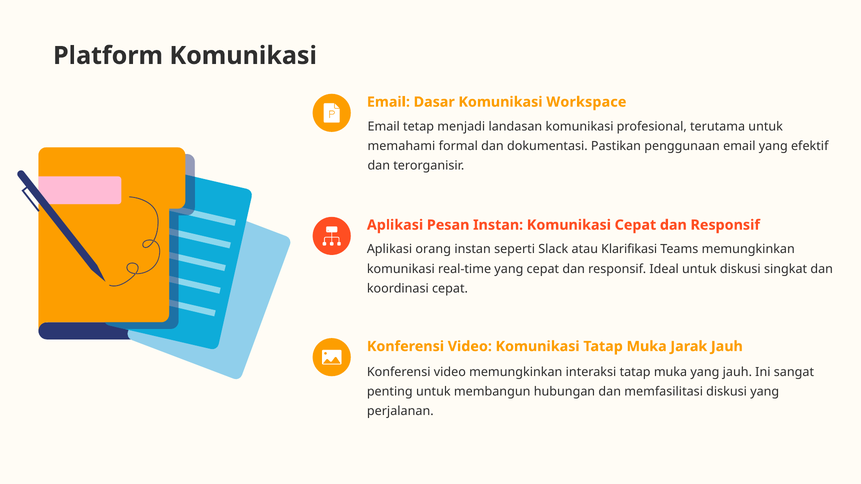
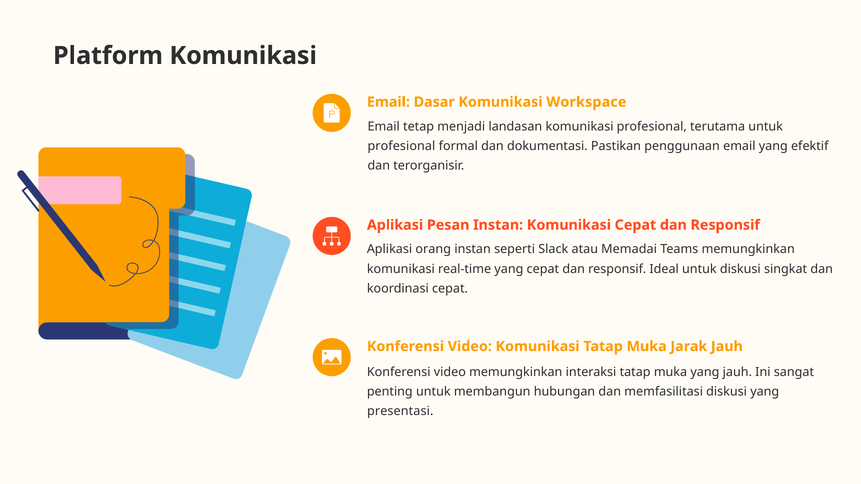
memahami: memahami -> profesional (401, 146)
Klarifikasi: Klarifikasi -> Memadai (629, 250)
perjalanan: perjalanan -> presentasi (400, 411)
